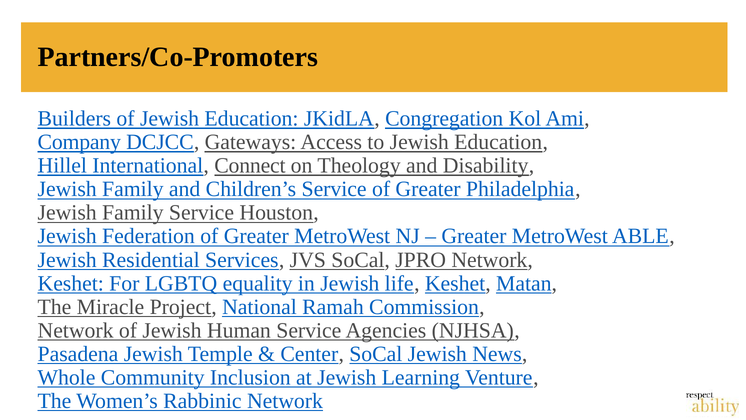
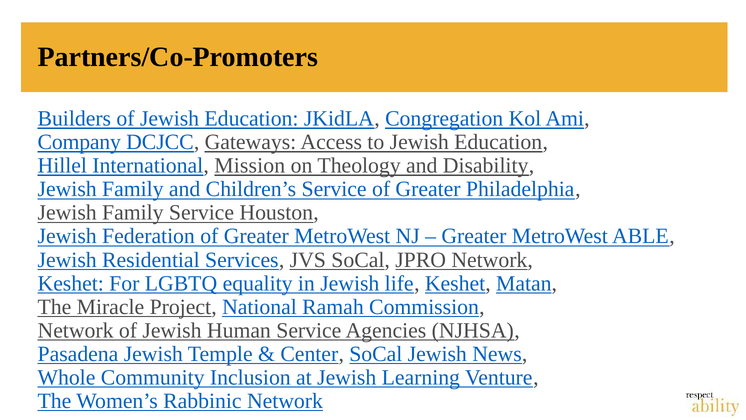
Connect: Connect -> Mission (250, 166)
